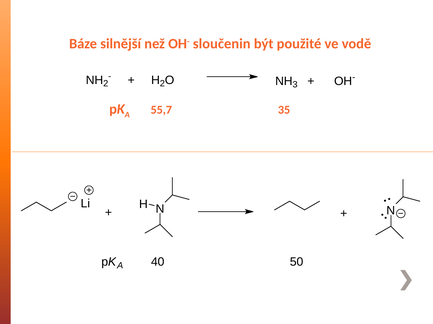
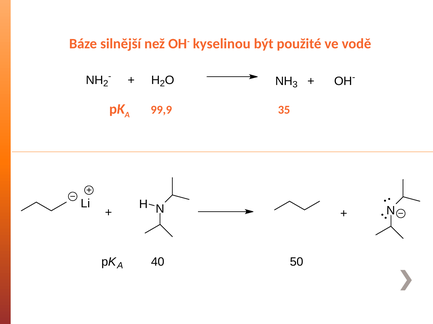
sloučenin: sloučenin -> kyselinou (222, 44)
55,7: 55,7 -> 99,9 (161, 110)
